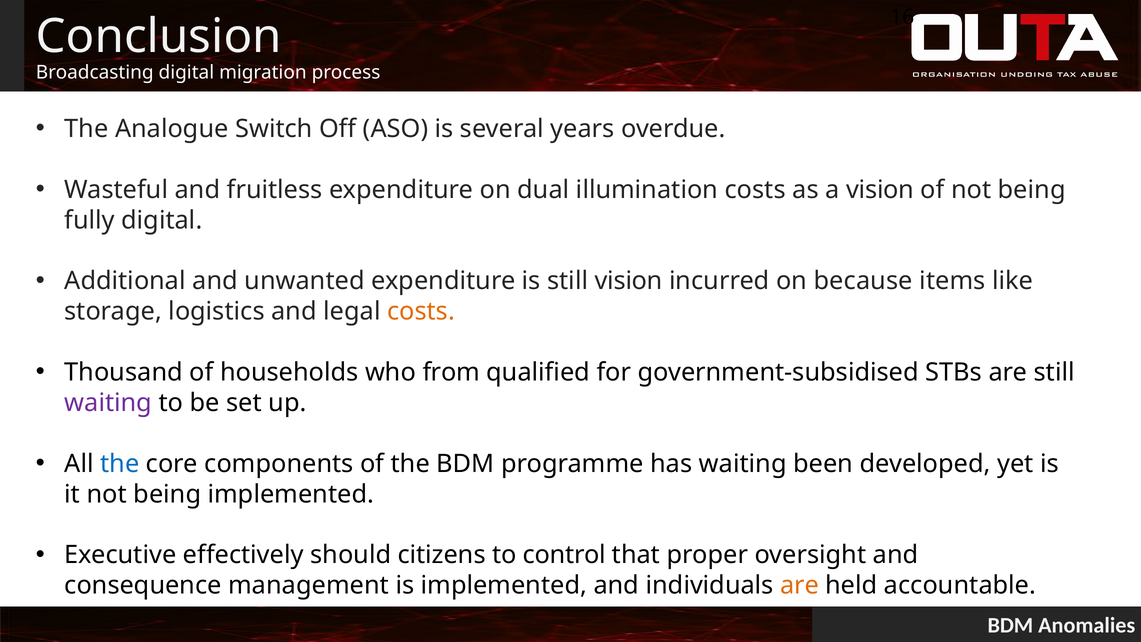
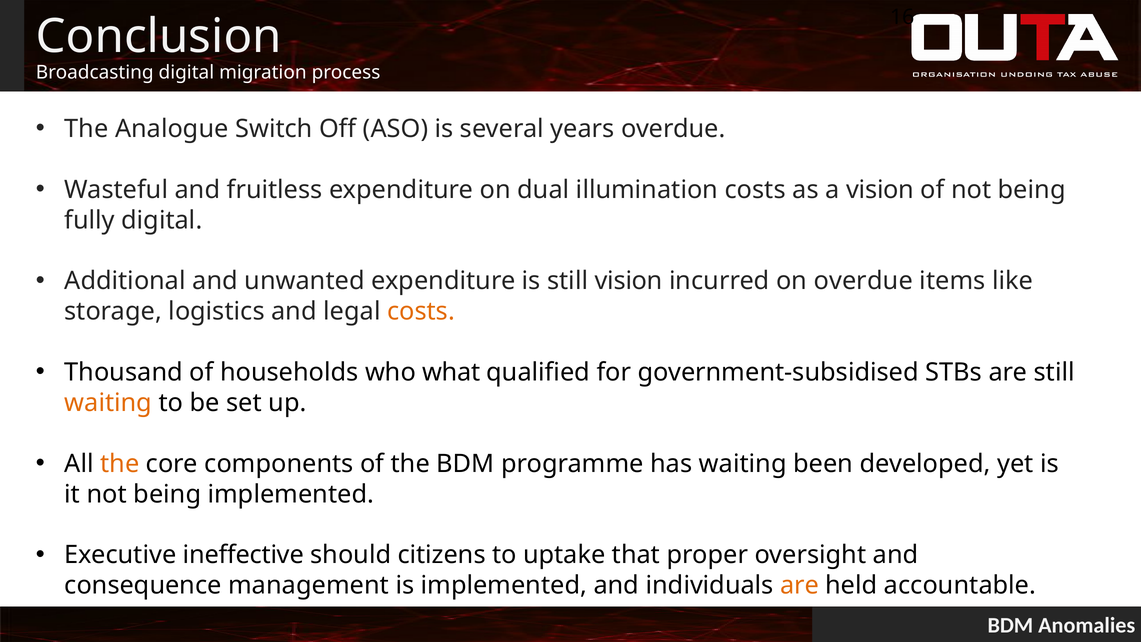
on because: because -> overdue (863, 281)
from: from -> what (451, 372)
waiting colour: purple -> orange (108, 403)
the colour: blue -> orange (120, 464)
effectively: effectively -> ineffective (243, 555)
control: control -> uptake (564, 555)
